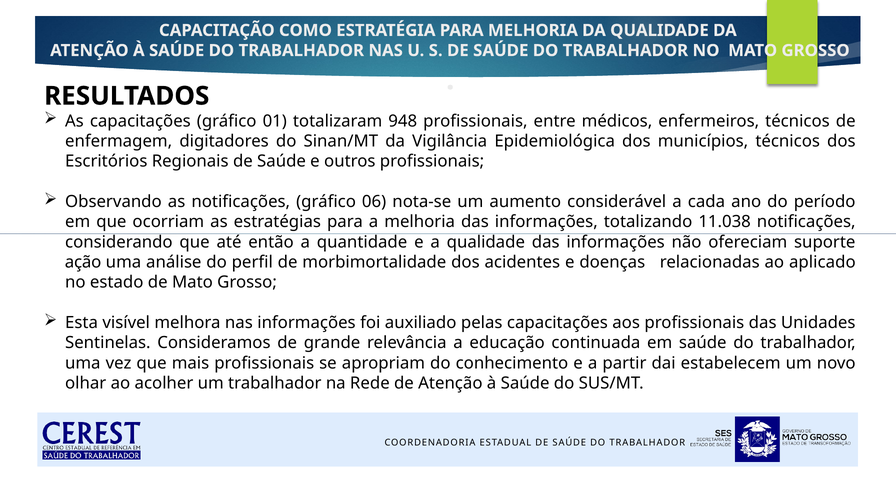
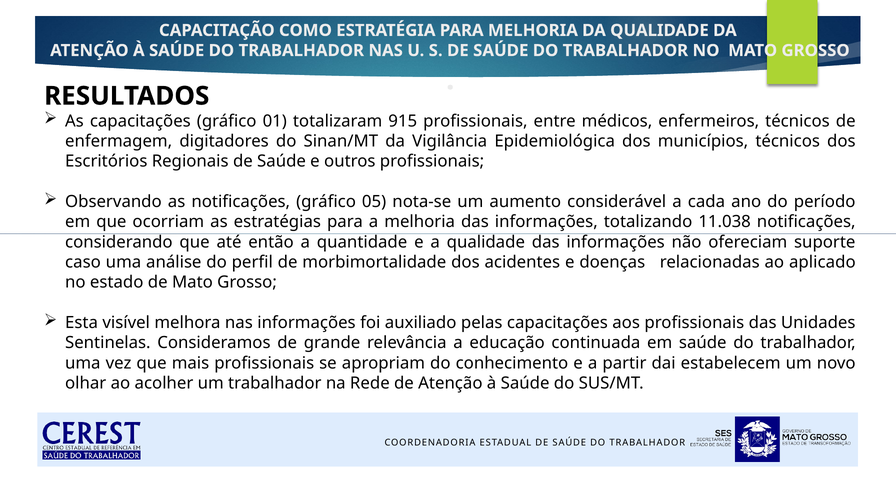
948: 948 -> 915 (403, 121)
06: 06 -> 05 (374, 202)
ação: ação -> caso (83, 262)
